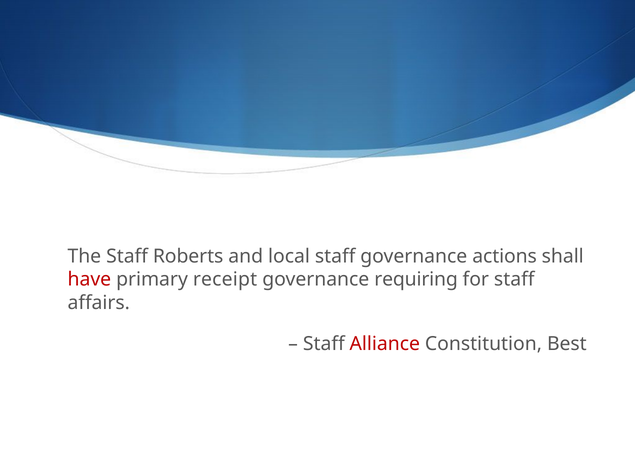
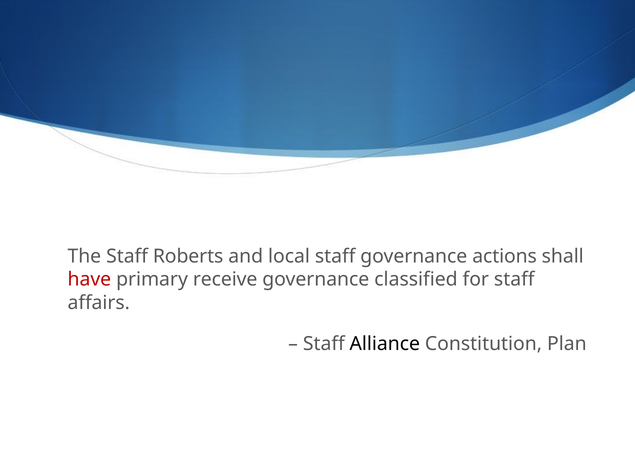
receipt: receipt -> receive (225, 280)
requiring: requiring -> classified (416, 280)
Alliance colour: red -> black (385, 344)
Best: Best -> Plan (567, 344)
